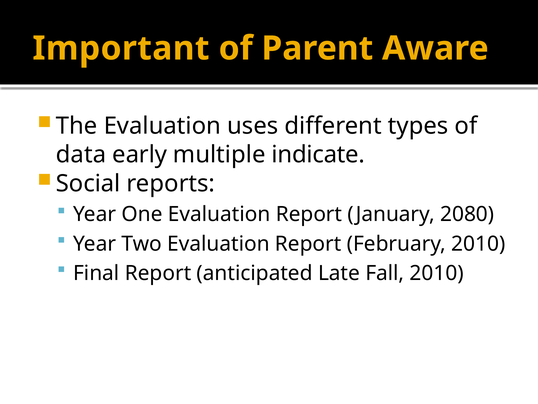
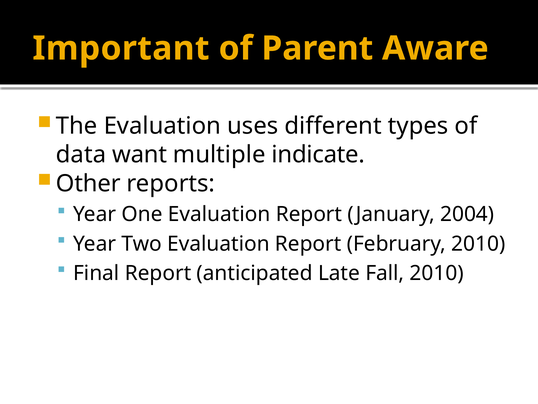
early: early -> want (140, 155)
Social: Social -> Other (88, 183)
2080: 2080 -> 2004 (467, 214)
